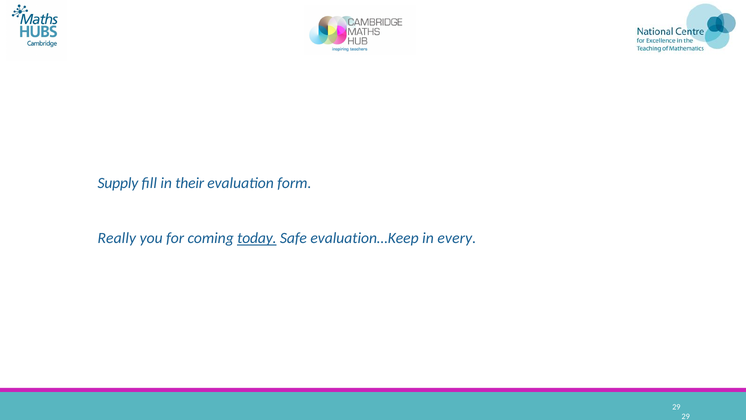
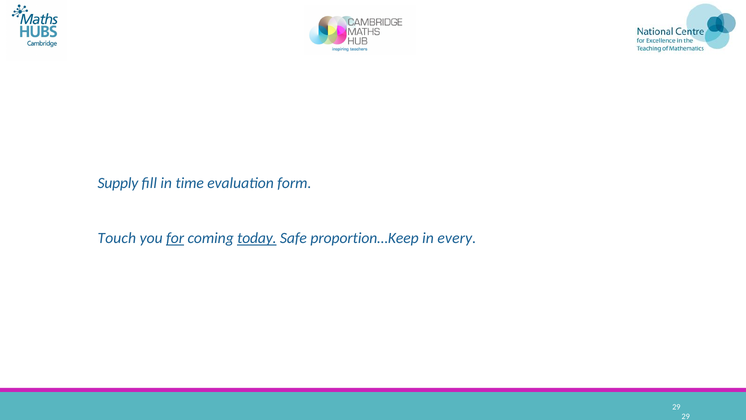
their: their -> time (190, 183)
Really: Really -> Touch (117, 238)
for underline: none -> present (175, 238)
evaluation…Keep: evaluation…Keep -> proportion…Keep (365, 238)
